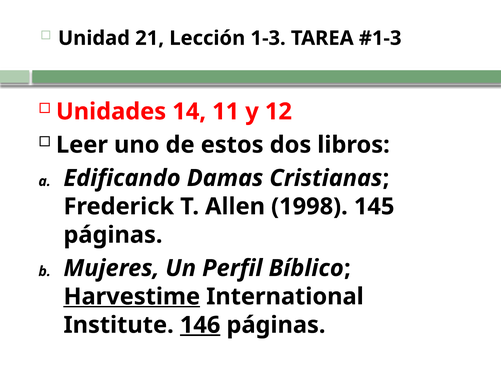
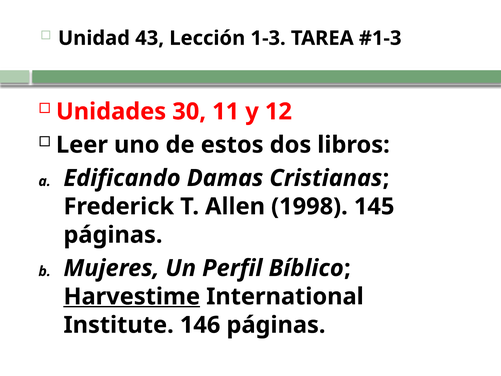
21: 21 -> 43 (150, 38)
14: 14 -> 30 (189, 111)
146 underline: present -> none (200, 325)
